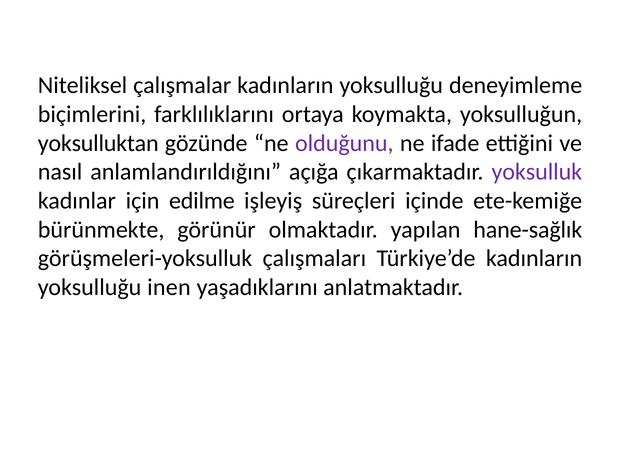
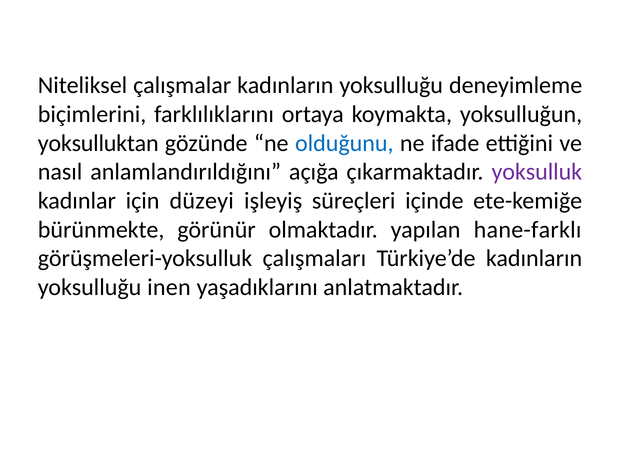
olduğunu colour: purple -> blue (344, 143)
edilme: edilme -> düzeyi (202, 201)
hane-sağlık: hane-sağlık -> hane-farklı (528, 230)
